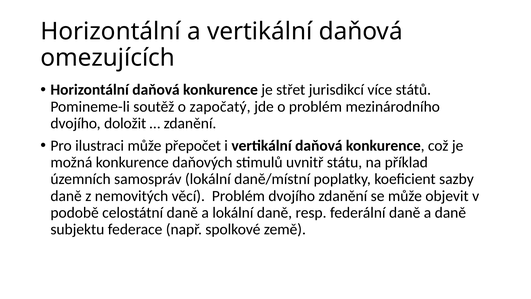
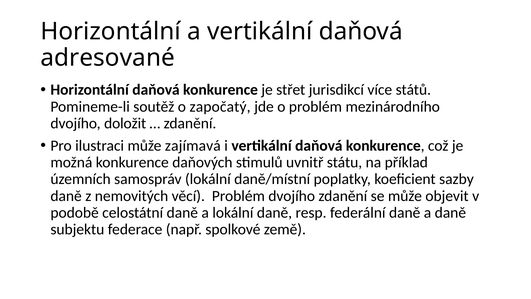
omezujících: omezujících -> adresované (108, 58)
přepočet: přepočet -> zajímavá (193, 146)
